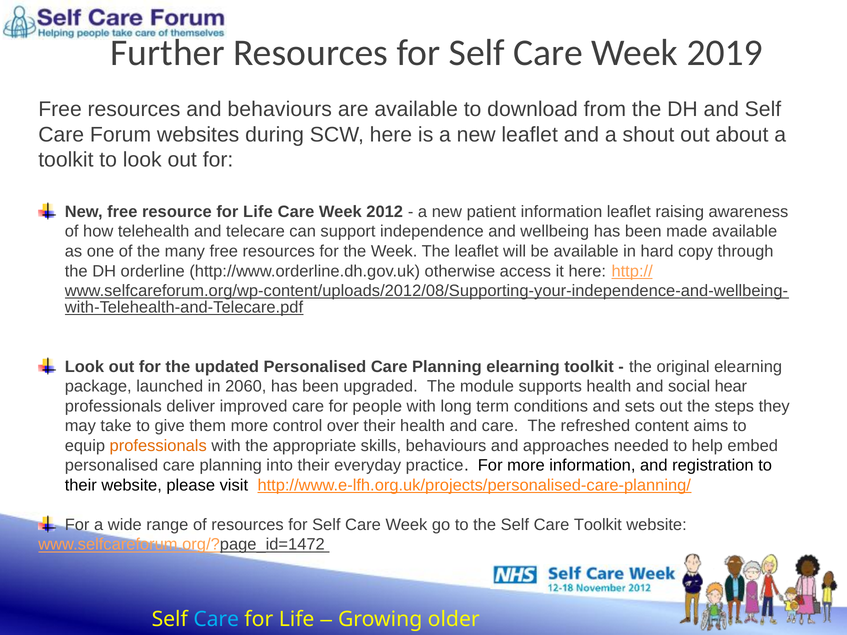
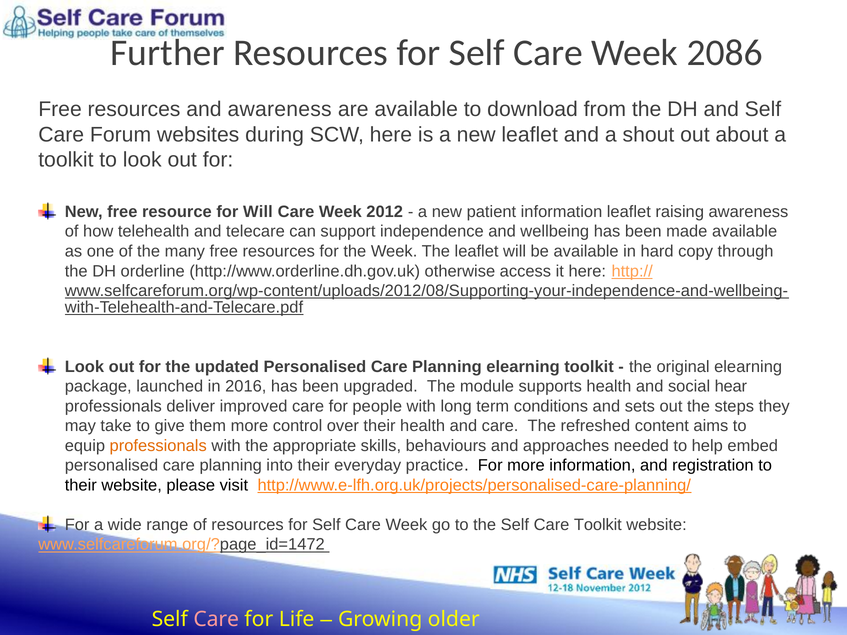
2019: 2019 -> 2086 (725, 53)
and behaviours: behaviours -> awareness (280, 109)
resource for Life: Life -> Will (258, 212)
2060: 2060 -> 2016 (246, 387)
Care colour: light blue -> pink (216, 620)
